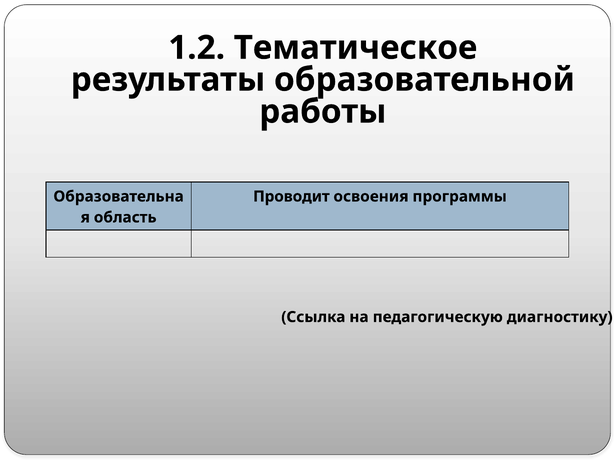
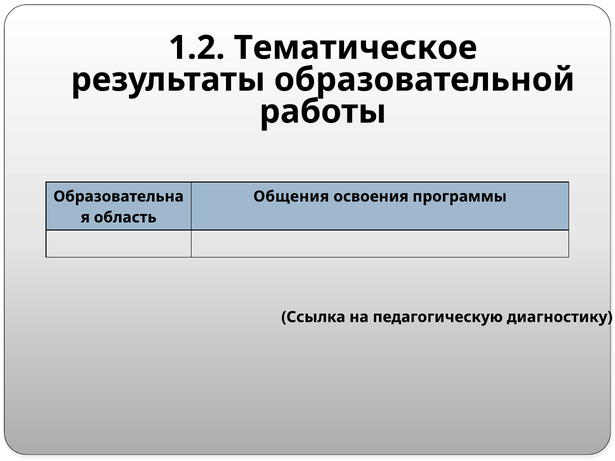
Проводит: Проводит -> Общения (291, 197)
